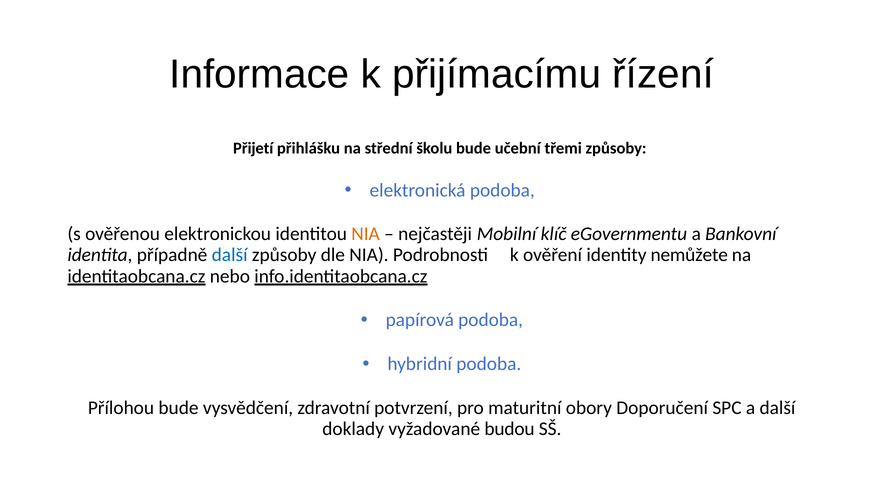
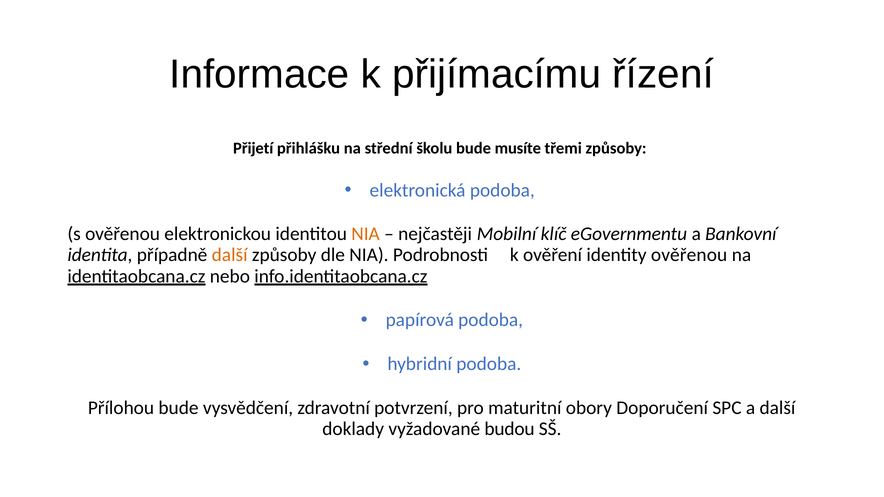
učební: učební -> musíte (518, 148)
další colour: blue -> orange (230, 255)
identity nemůžete: nemůžete -> ověřenou (689, 255)
